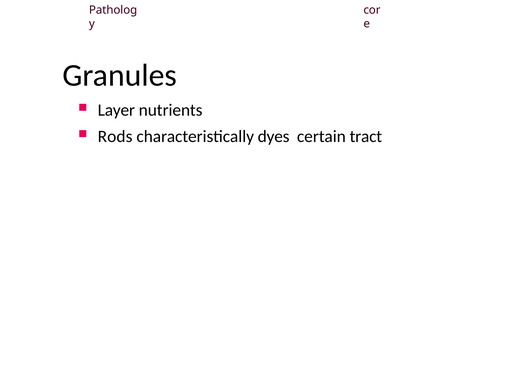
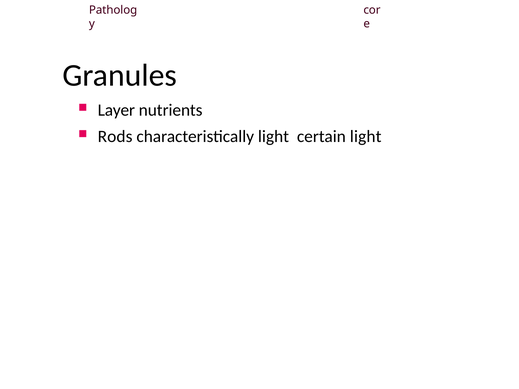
characteristically dyes: dyes -> light (273, 137)
certain tract: tract -> light (366, 137)
